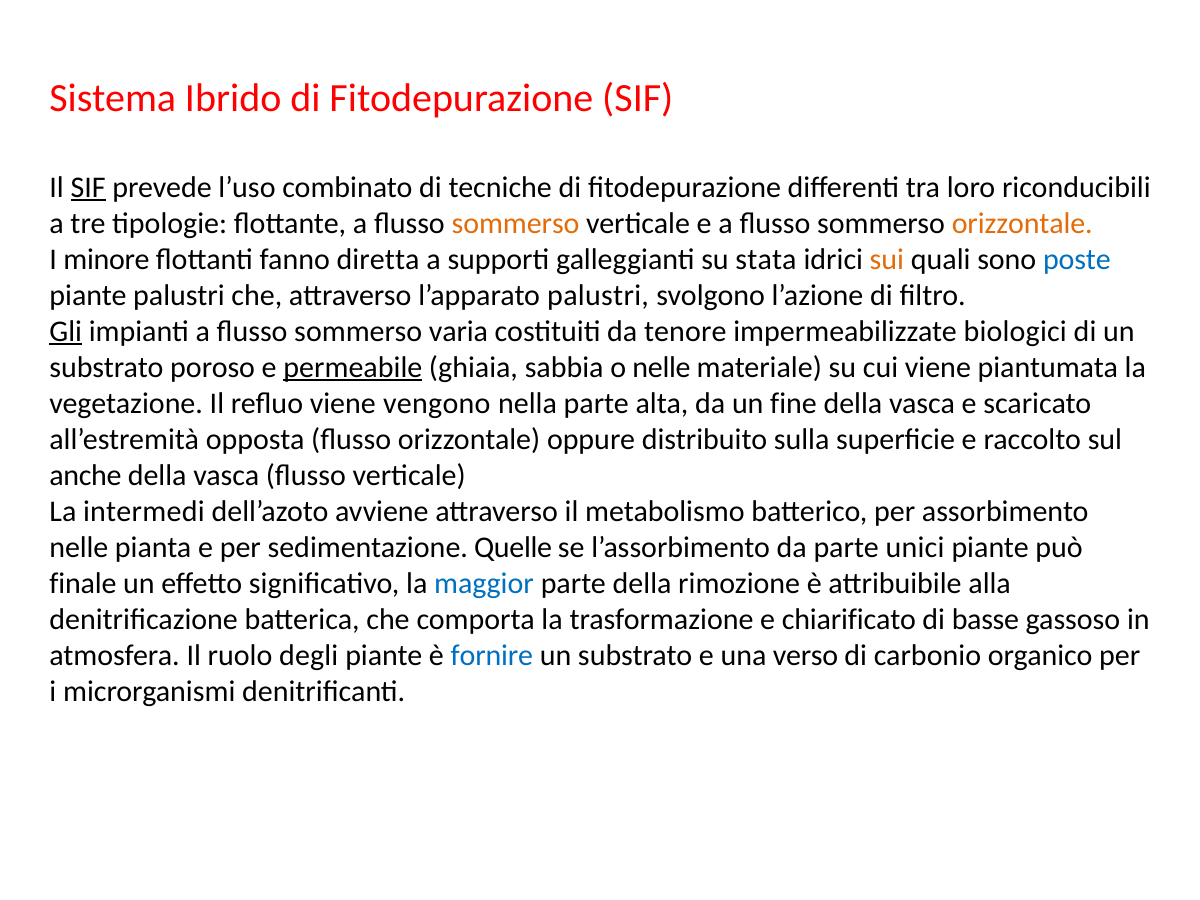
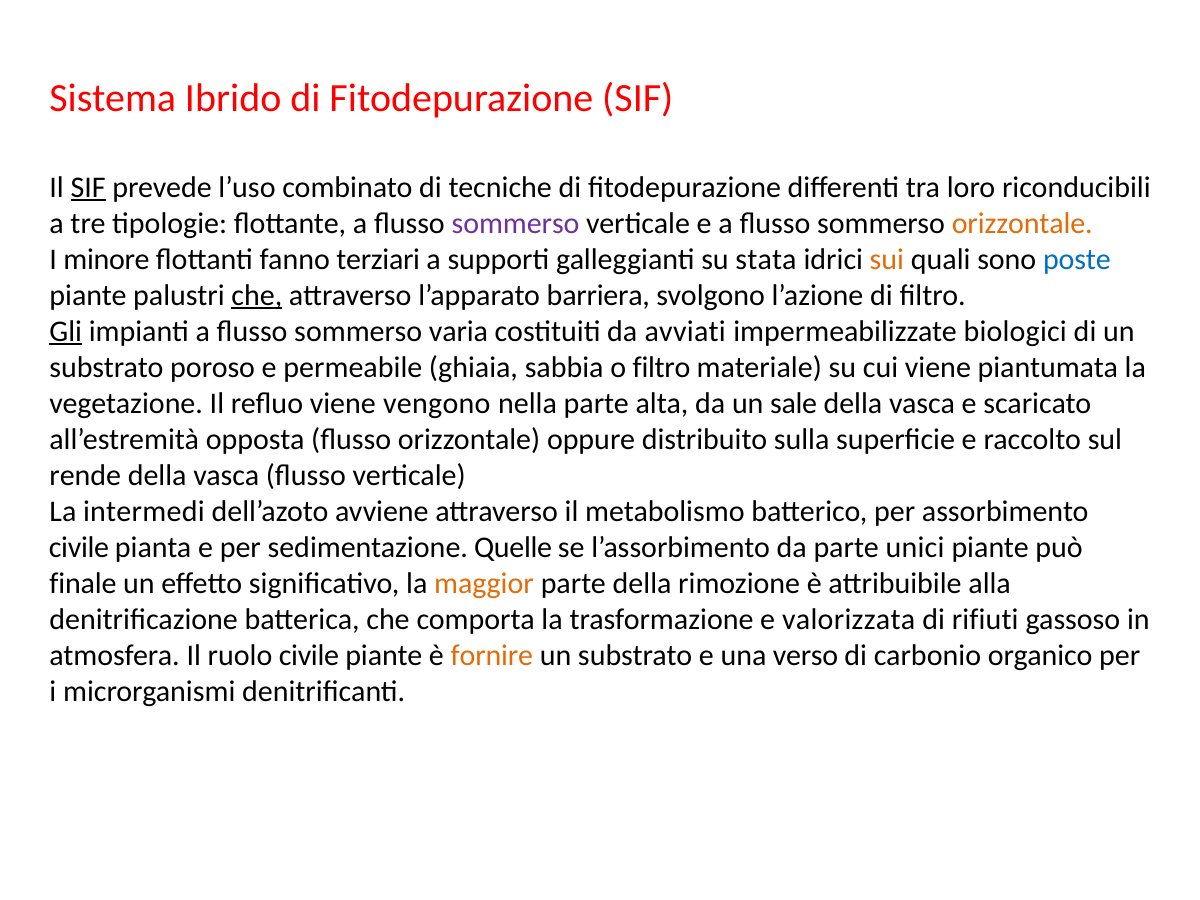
sommerso colour: orange -> purple (516, 223)
diretta: diretta -> terziari (378, 259)
che underline: none -> present (257, 295)
l’apparato palustri: palustri -> barriera (598, 295)
tenore: tenore -> avviati (685, 331)
permeabile underline: present -> none (353, 367)
o nelle: nelle -> filtro (662, 367)
fine: fine -> sale (794, 403)
anche: anche -> rende (85, 475)
nelle: nelle -> civile (79, 547)
maggior colour: blue -> orange (484, 583)
chiarificato: chiarificato -> valorizzata (849, 619)
basse: basse -> rifiuti (985, 619)
ruolo degli: degli -> civile (309, 655)
fornire colour: blue -> orange (492, 655)
